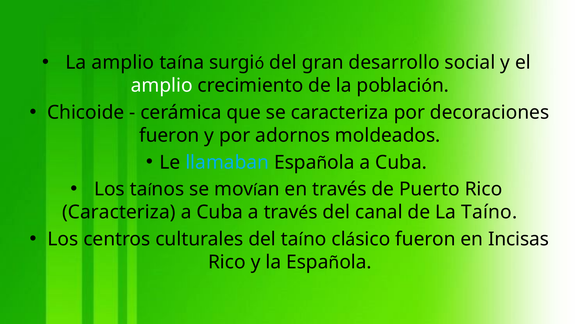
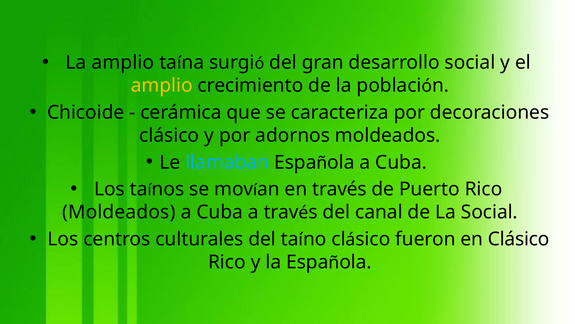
amplio colour: white -> yellow (162, 85)
fueron: fueron -> clásico (169, 135)
Caracteriza: Caracteriza -> Moldeados (119, 212)
La Taíno: Taíno -> Social (489, 212)
en Incisas: Incisas -> Clásico (519, 239)
